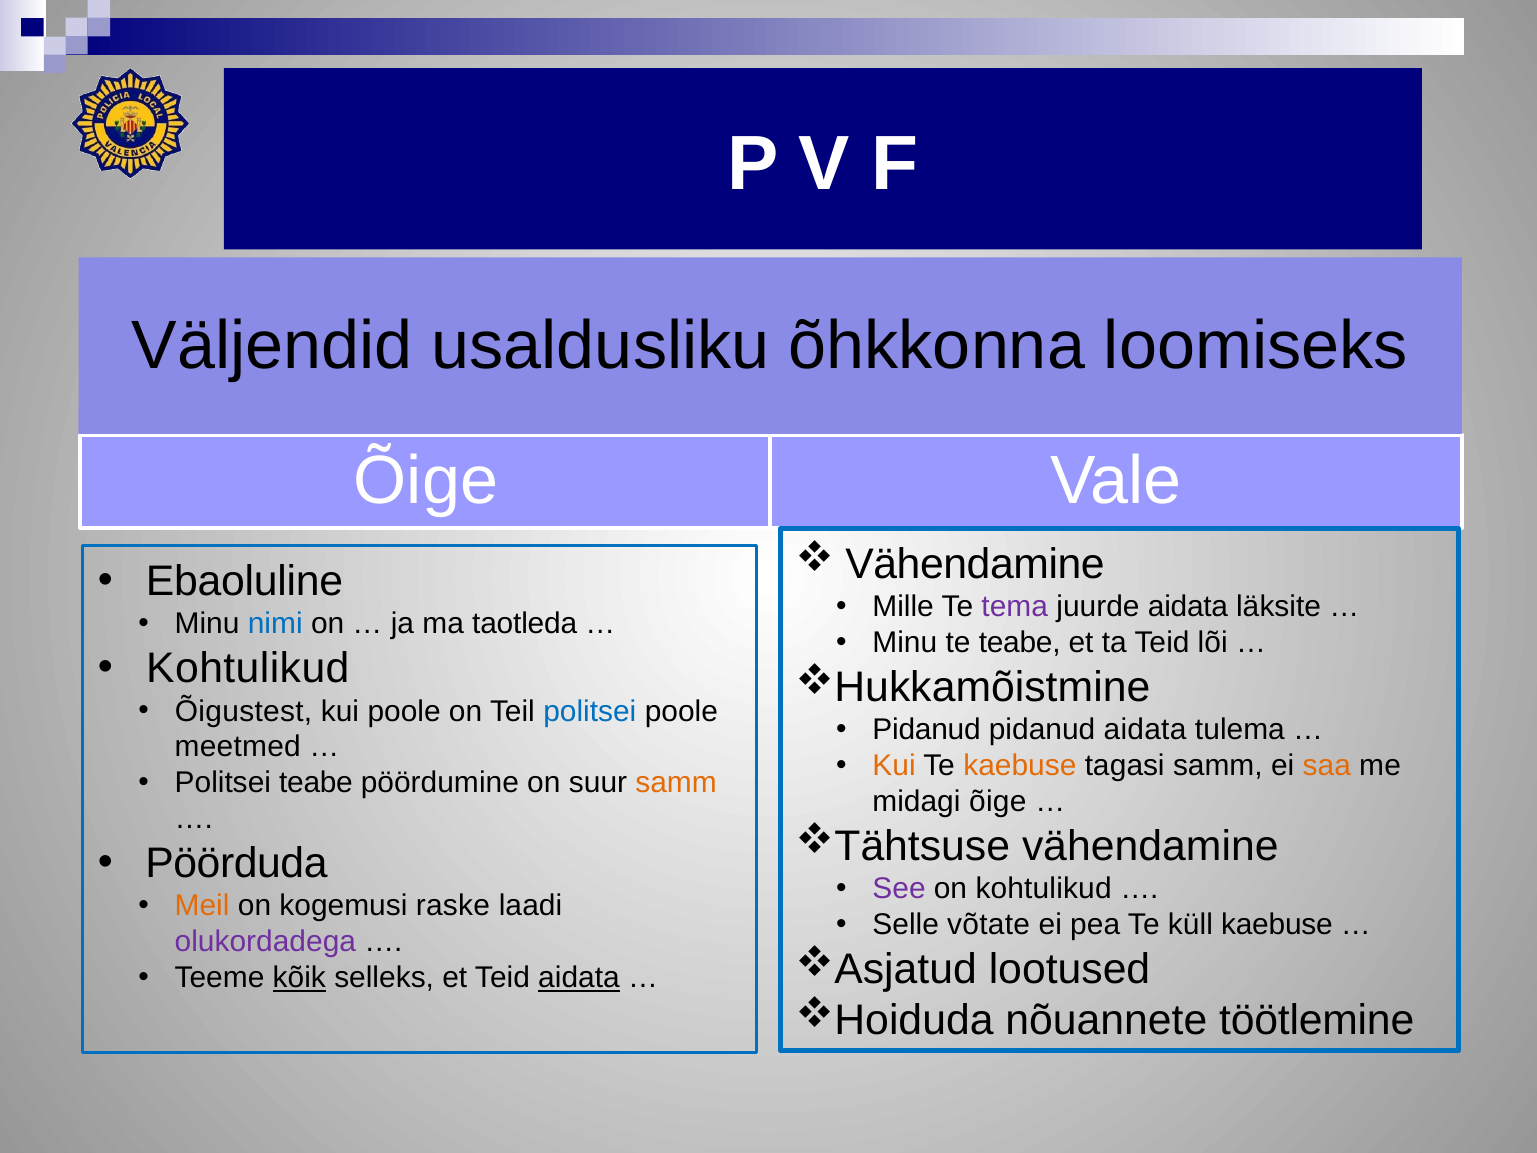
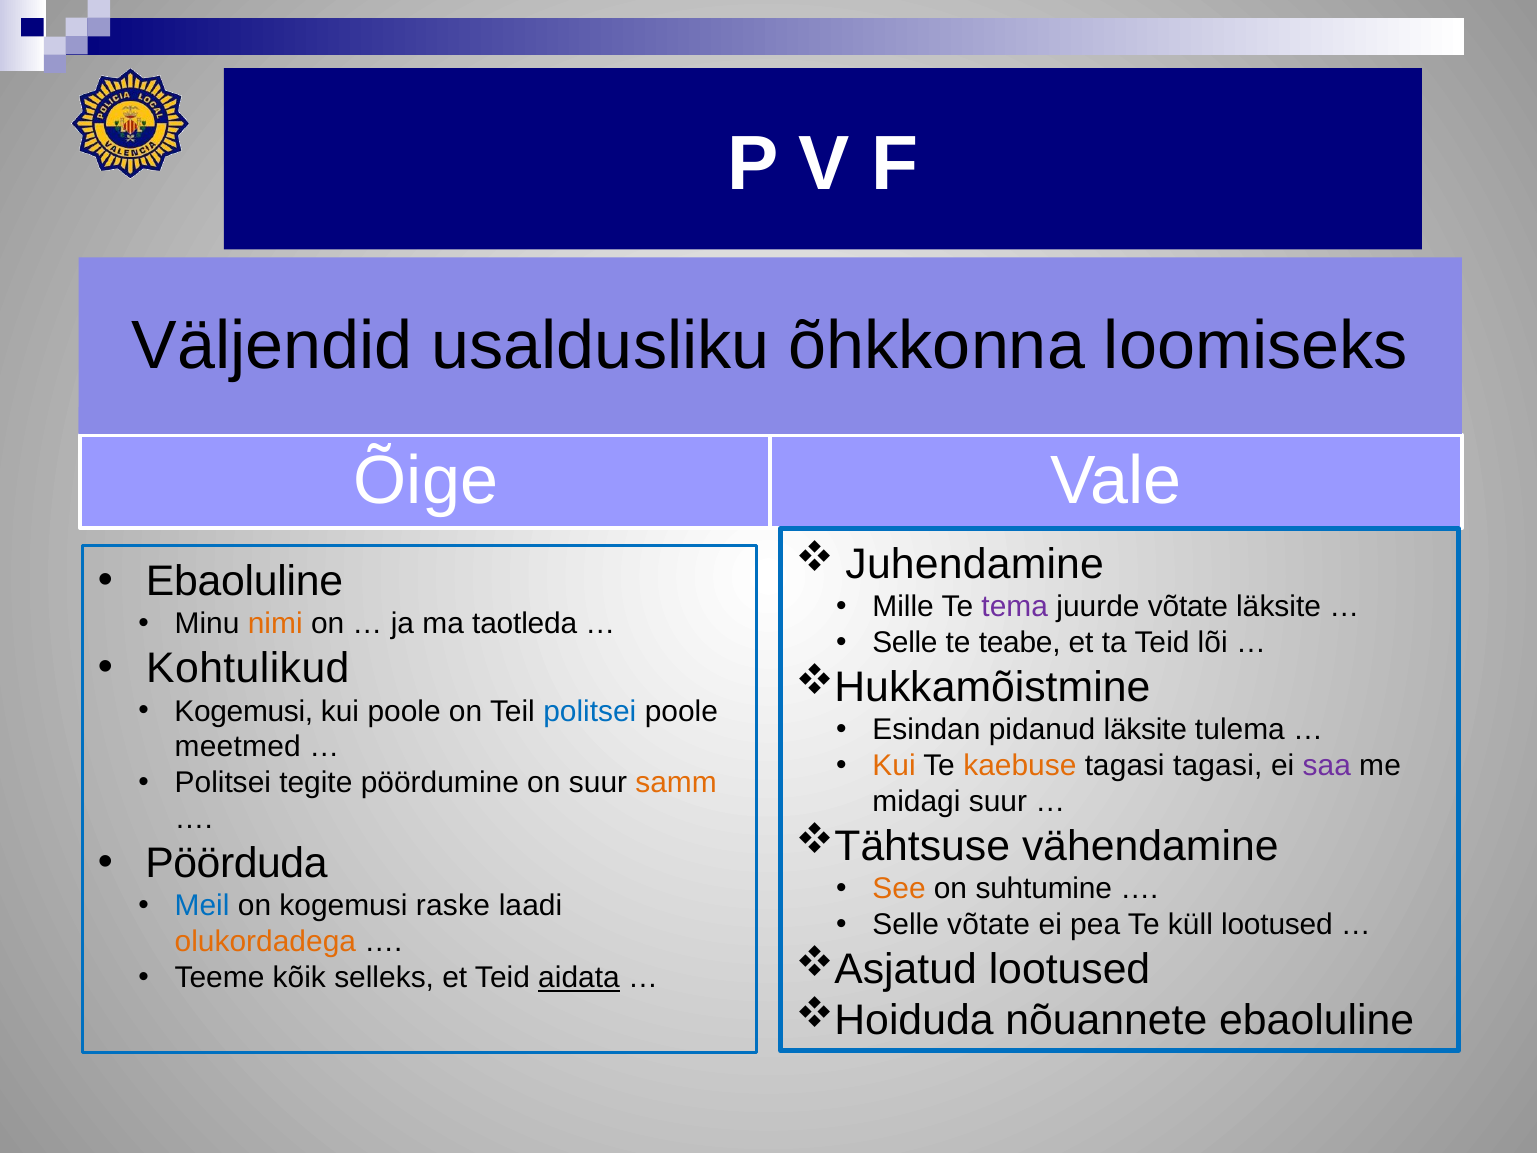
Vähendamine: Vähendamine -> Juhendamine (975, 564)
juurde aidata: aidata -> võtate (1188, 607)
nimi colour: blue -> orange (275, 624)
Minu: Minu -> Selle (905, 643)
Õigustest: Õigustest -> Kogemusi (244, 711)
Pidanud: Pidanud -> Esindan (926, 730)
pidanud aidata: aidata -> läksite (1145, 730)
tagasi samm: samm -> tagasi (1218, 766)
saa colour: orange -> purple (1327, 766)
Politsei teabe: teabe -> tegite (316, 783)
midagi õige: õige -> suur (998, 802)
See colour: purple -> orange (899, 889)
on kohtulikud: kohtulikud -> suhtumine (1044, 889)
Meil colour: orange -> blue (202, 906)
küll kaebuse: kaebuse -> lootused (1277, 925)
olukordadega colour: purple -> orange (265, 942)
kõik underline: present -> none (299, 978)
nõuannete töötlemine: töötlemine -> ebaoluline (1317, 1020)
